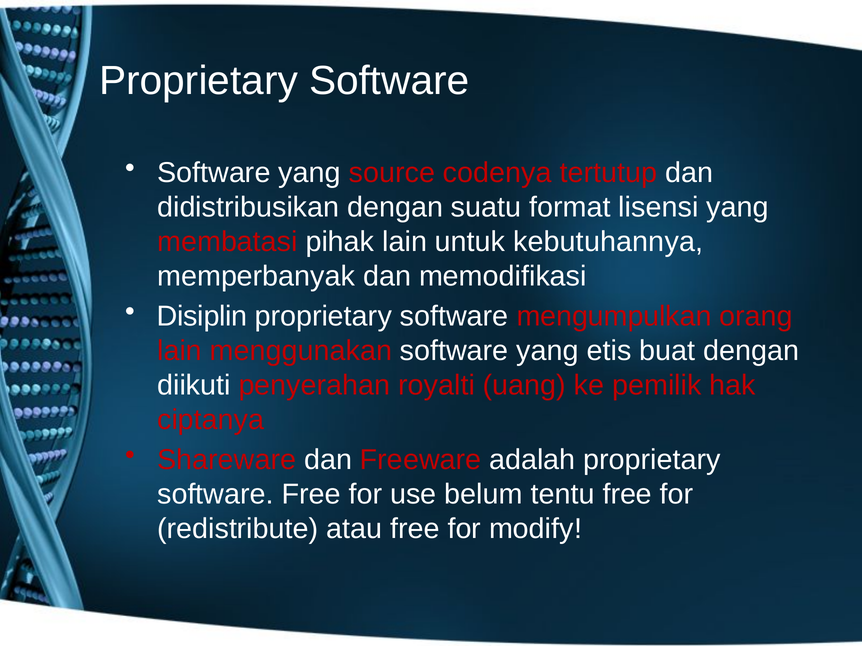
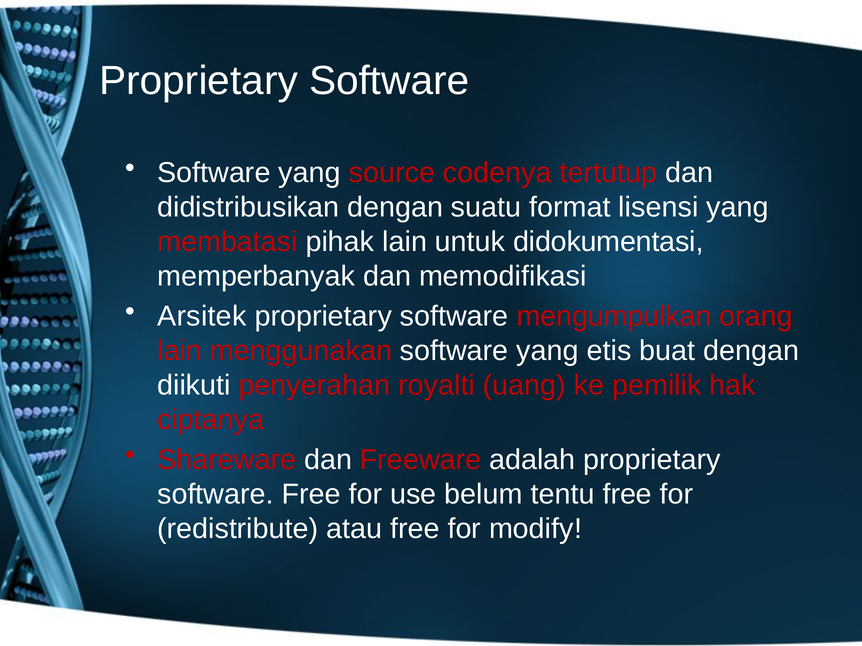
kebutuhannya: kebutuhannya -> didokumentasi (608, 242)
Disiplin: Disiplin -> Arsitek (202, 317)
